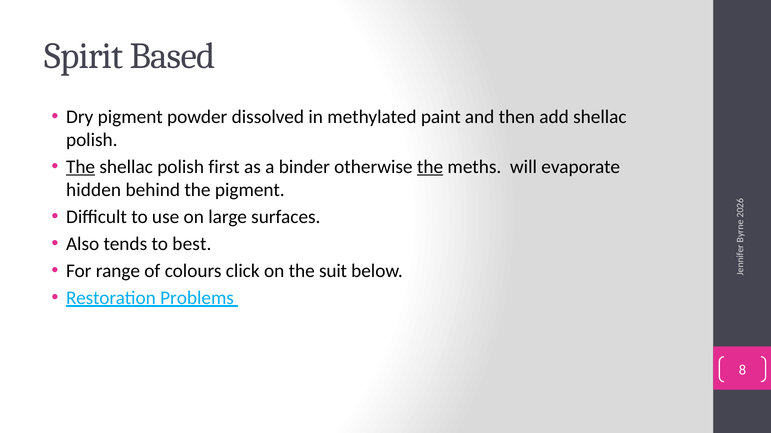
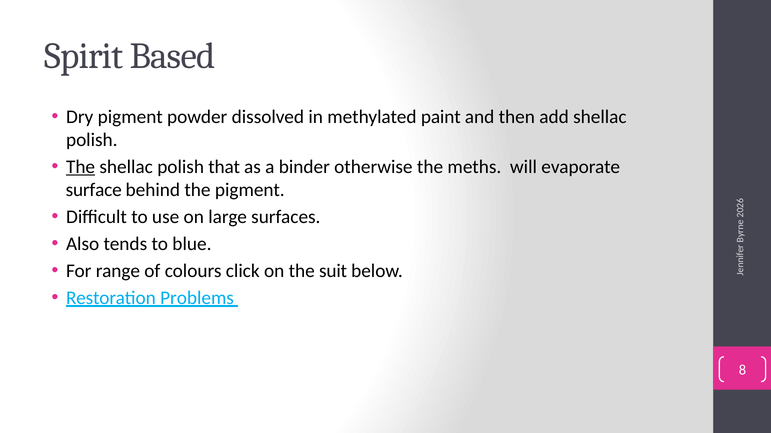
first: first -> that (224, 167)
the underline: present -> none (430, 167)
hidden: hidden -> surface (94, 190)
best: best -> blue (192, 244)
